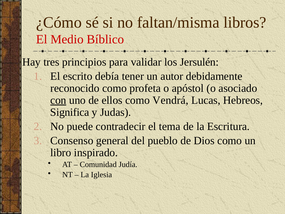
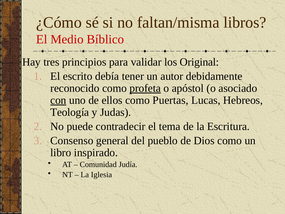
Jersulén: Jersulén -> Original (199, 62)
profeta underline: none -> present (145, 88)
Vendrá: Vendrá -> Puertas (171, 100)
Significa: Significa -> Teología (70, 112)
